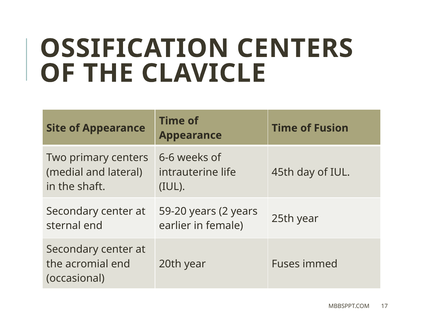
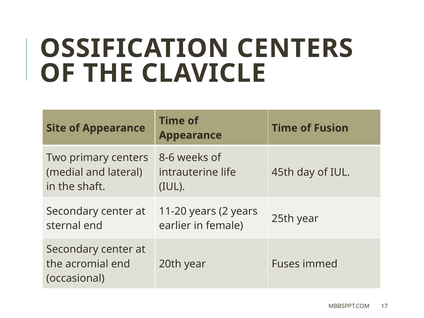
6-6: 6-6 -> 8-6 (167, 158)
59-20: 59-20 -> 11-20 (173, 211)
